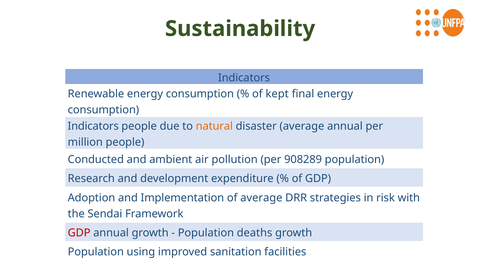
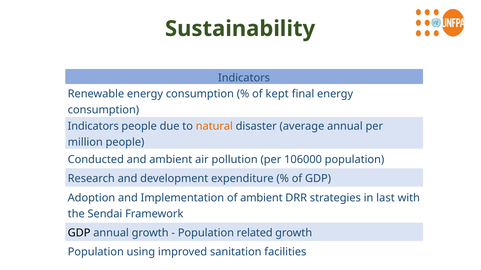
908289: 908289 -> 106000 (303, 160)
of average: average -> ambient (261, 198)
risk: risk -> last (385, 198)
GDP colour: red -> black (79, 233)
deaths: deaths -> related (255, 233)
